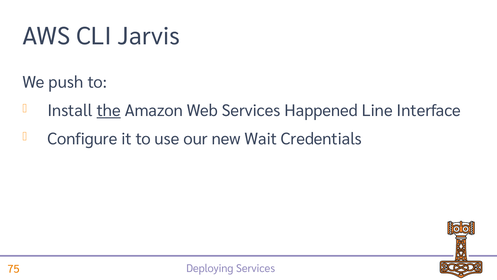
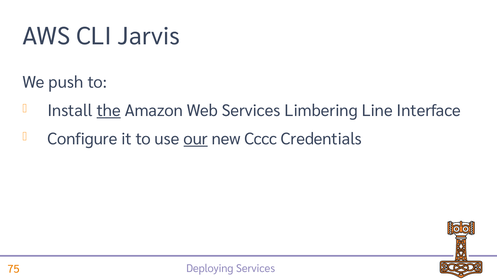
Happened: Happened -> Limbering (321, 111)
our underline: none -> present (196, 139)
Wait: Wait -> Cccc (261, 139)
